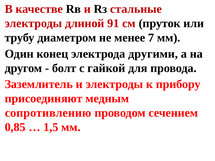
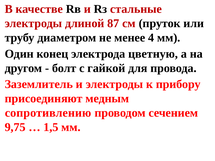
91: 91 -> 87 (113, 23)
7: 7 -> 4 (151, 38)
другими: другими -> цветную (153, 54)
0,85: 0,85 -> 9,75 (15, 127)
